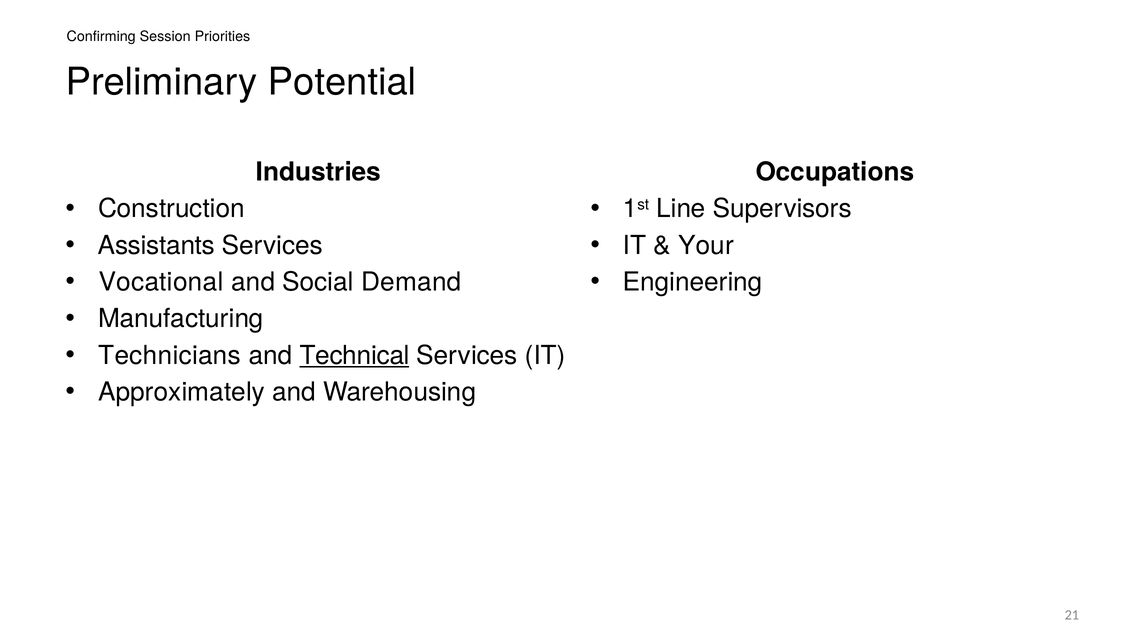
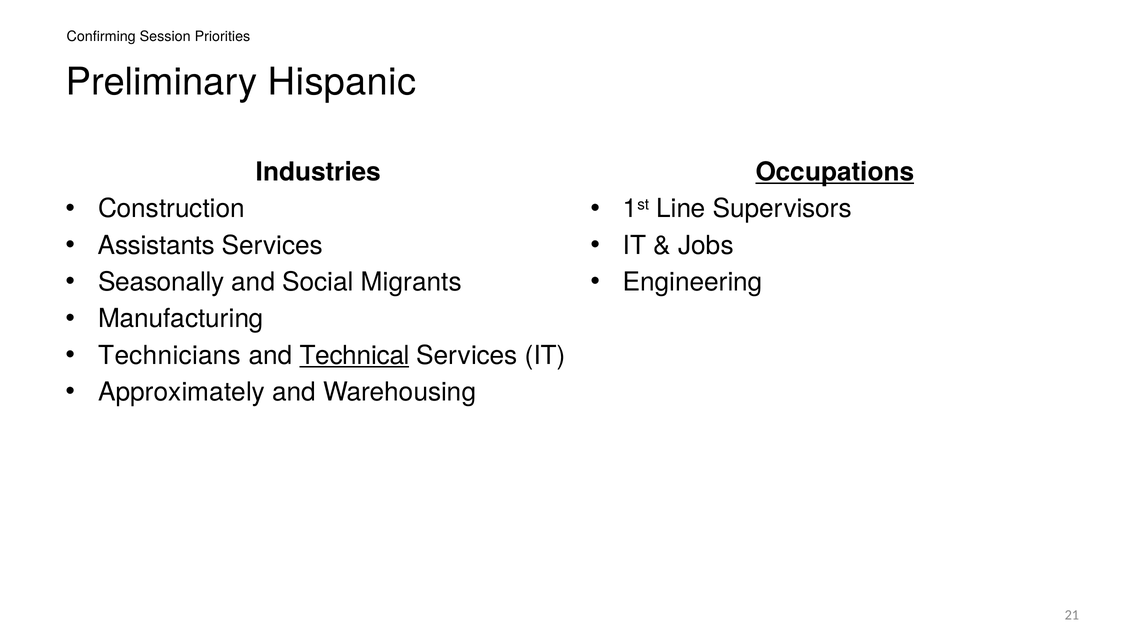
Potential: Potential -> Hispanic (342, 82)
Occupations underline: none -> present (835, 172)
Your: Your -> Jobs (706, 246)
Vocational: Vocational -> Seasonally (161, 282)
Demand: Demand -> Migrants (411, 282)
